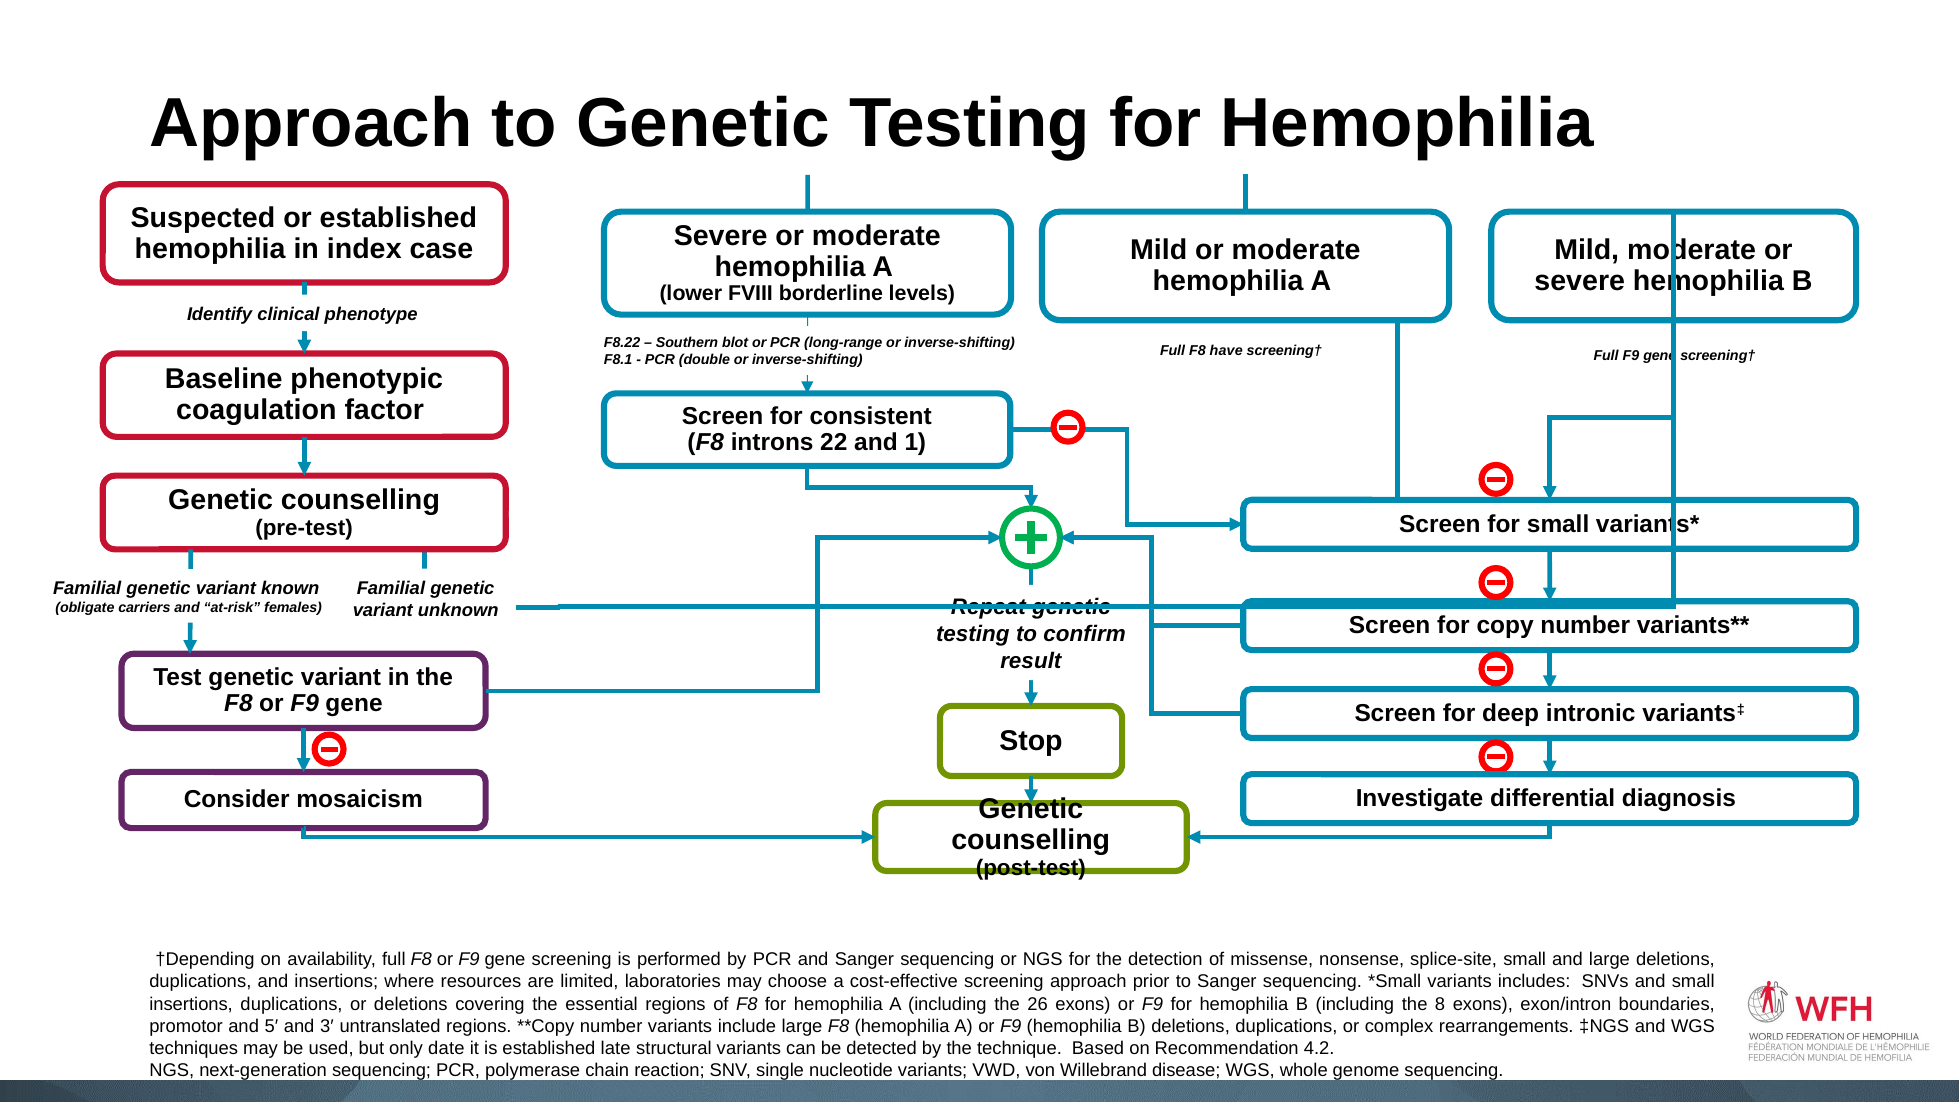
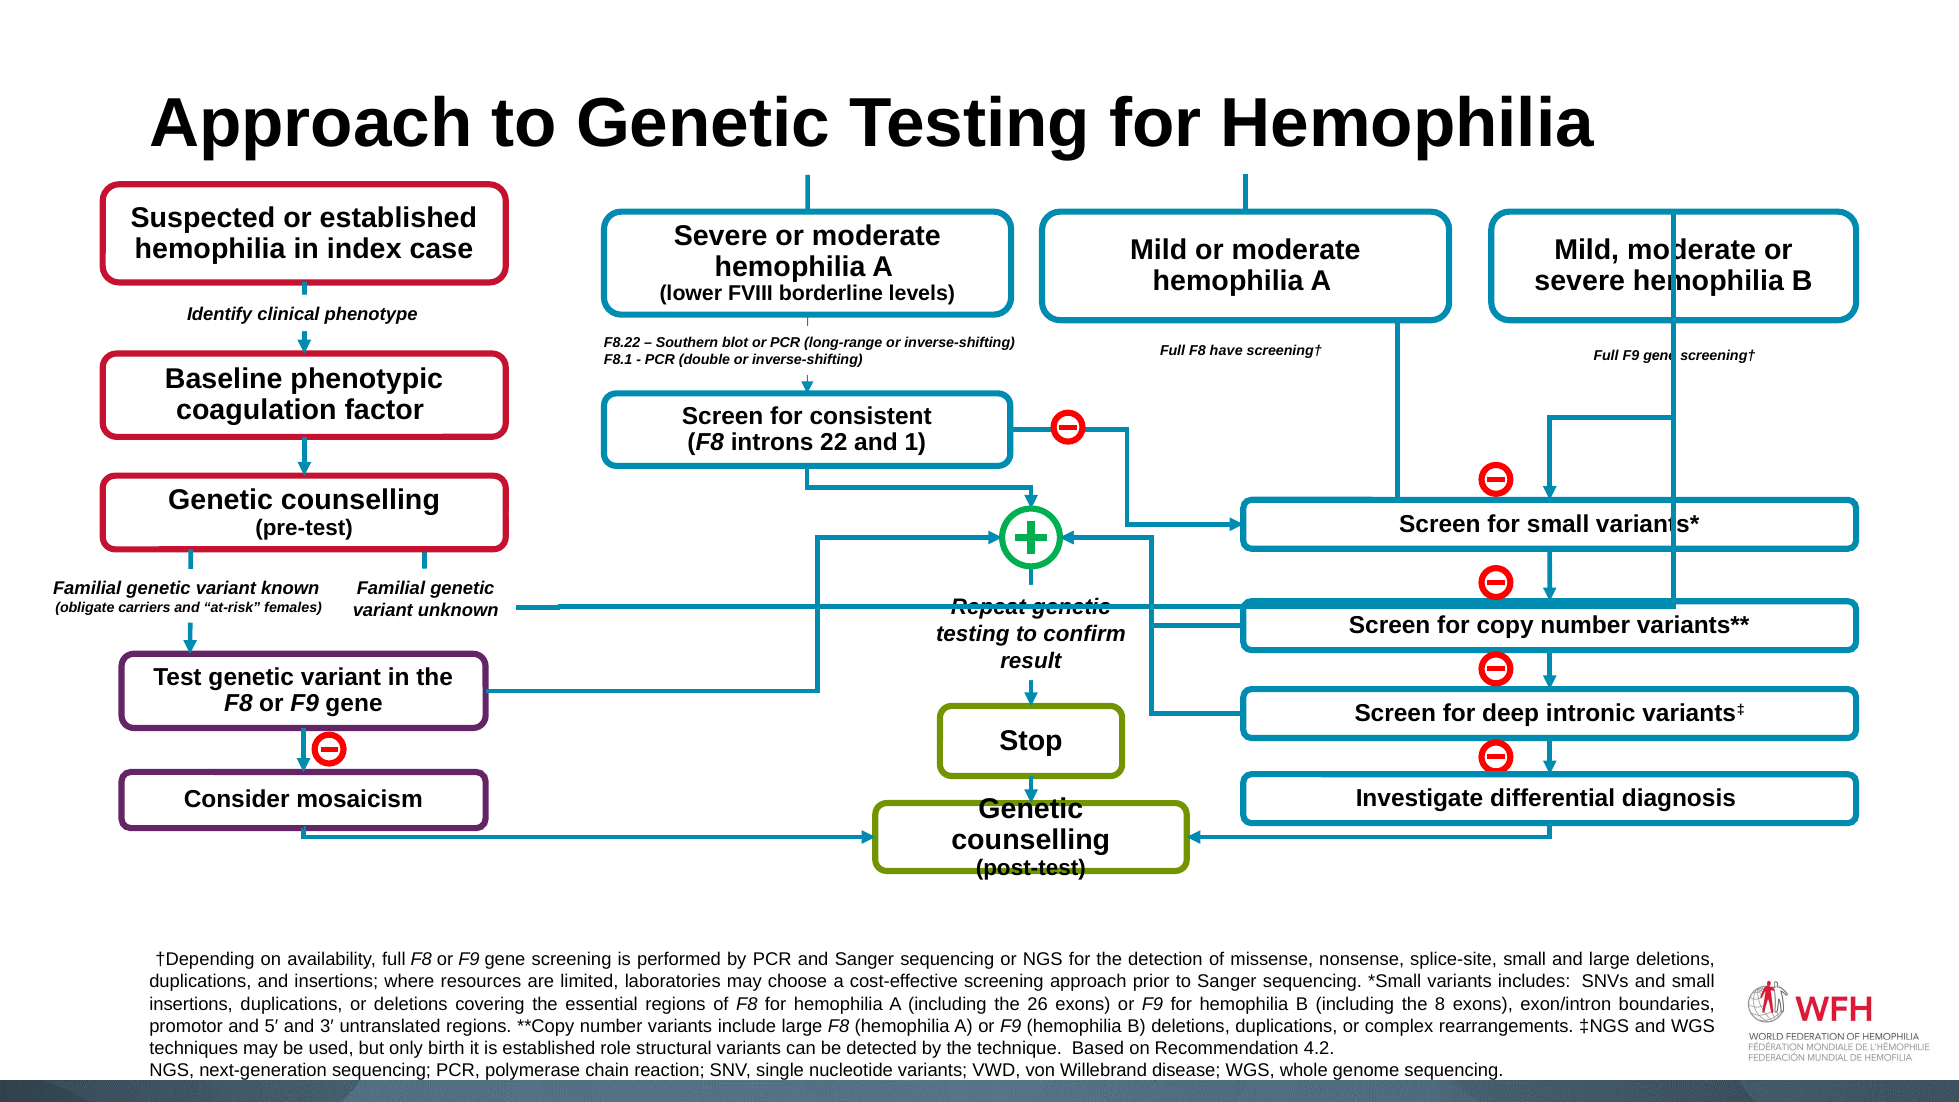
date: date -> birth (446, 1048)
late: late -> role (616, 1048)
